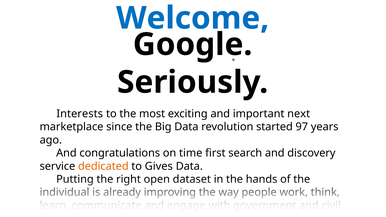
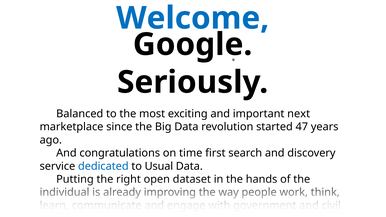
Interests: Interests -> Balanced (80, 114)
97: 97 -> 47 (302, 127)
dedicated colour: orange -> blue (103, 166)
Gives: Gives -> Usual (159, 166)
